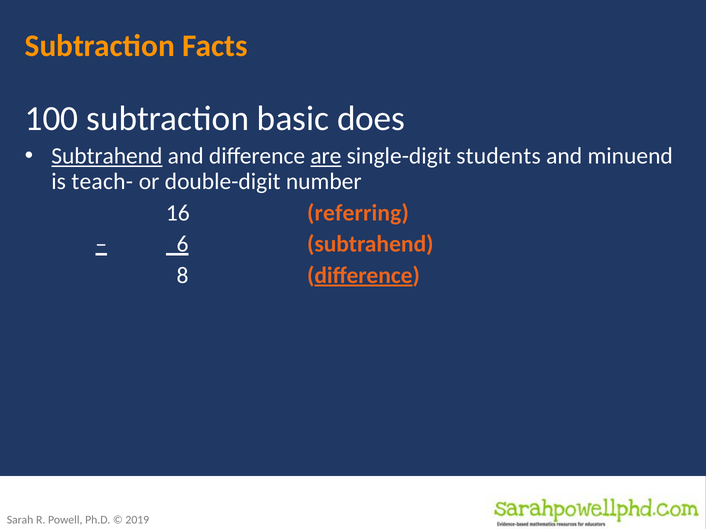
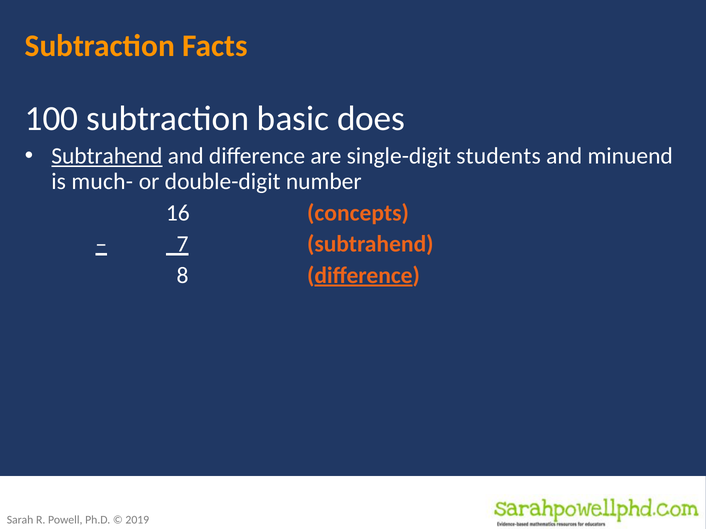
are underline: present -> none (326, 156)
teach-: teach- -> much- (102, 182)
referring: referring -> concepts (358, 213)
6: 6 -> 7 (182, 244)
